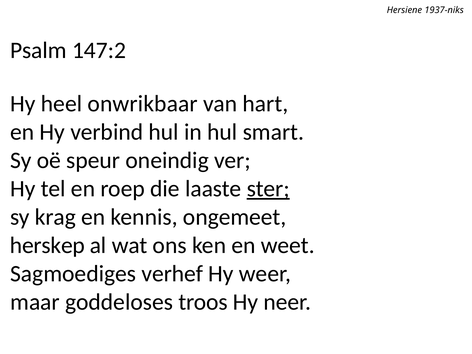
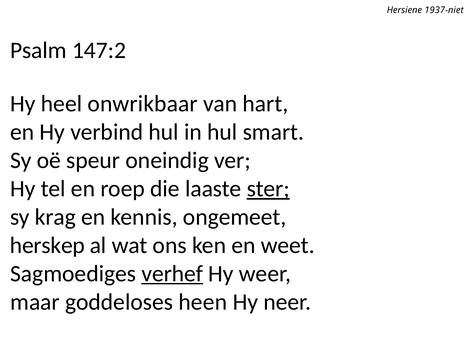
1937-niks: 1937-niks -> 1937-niet (444, 10)
verhef underline: none -> present (172, 274)
troos: troos -> heen (203, 302)
